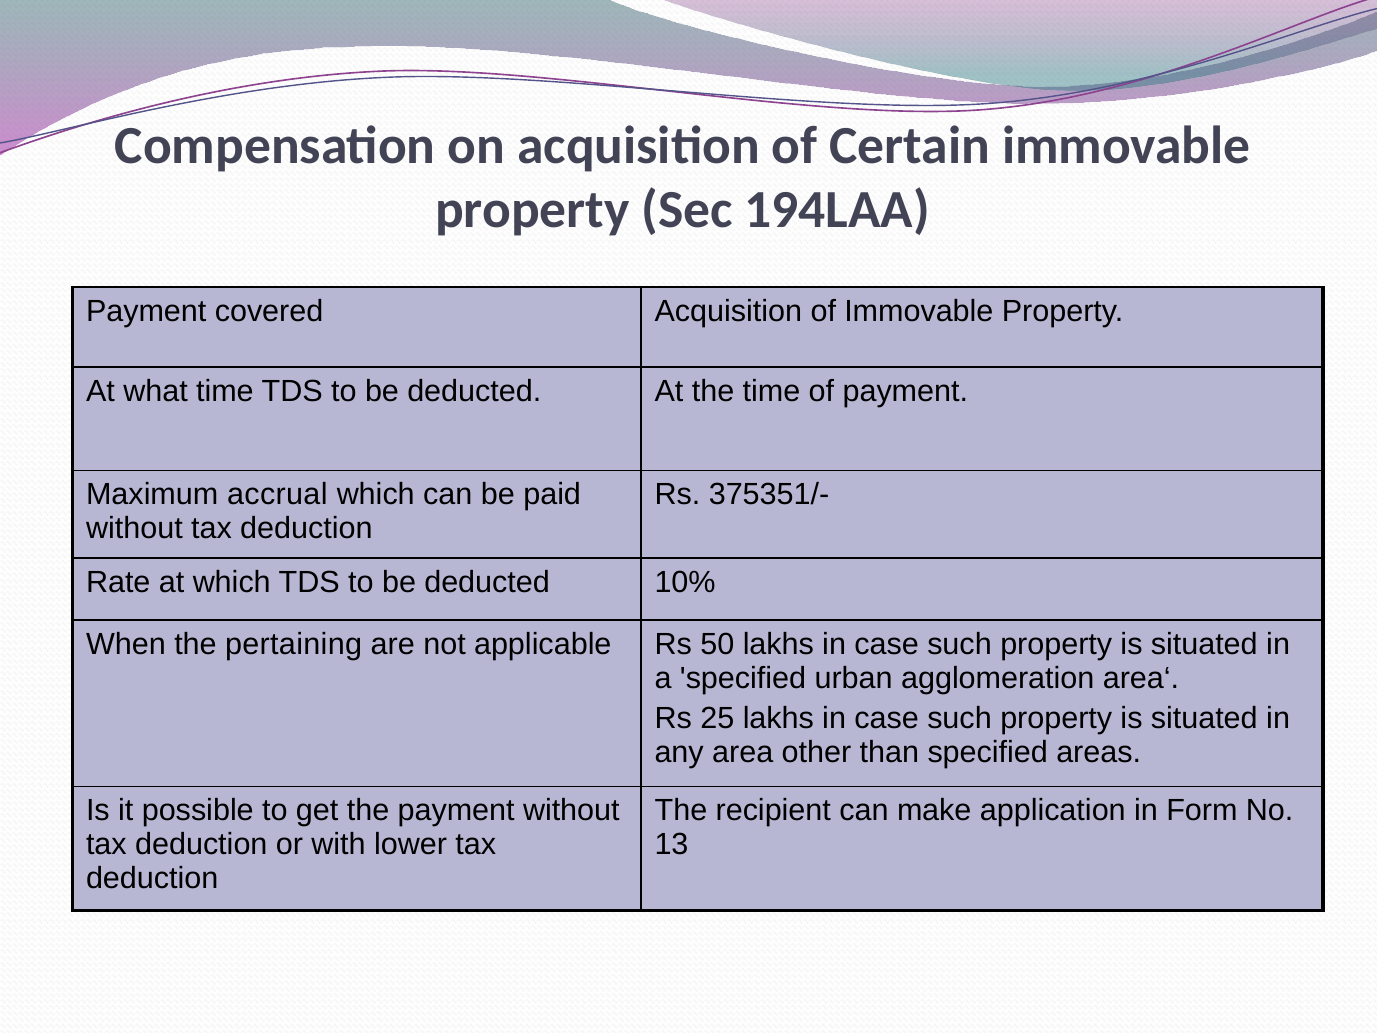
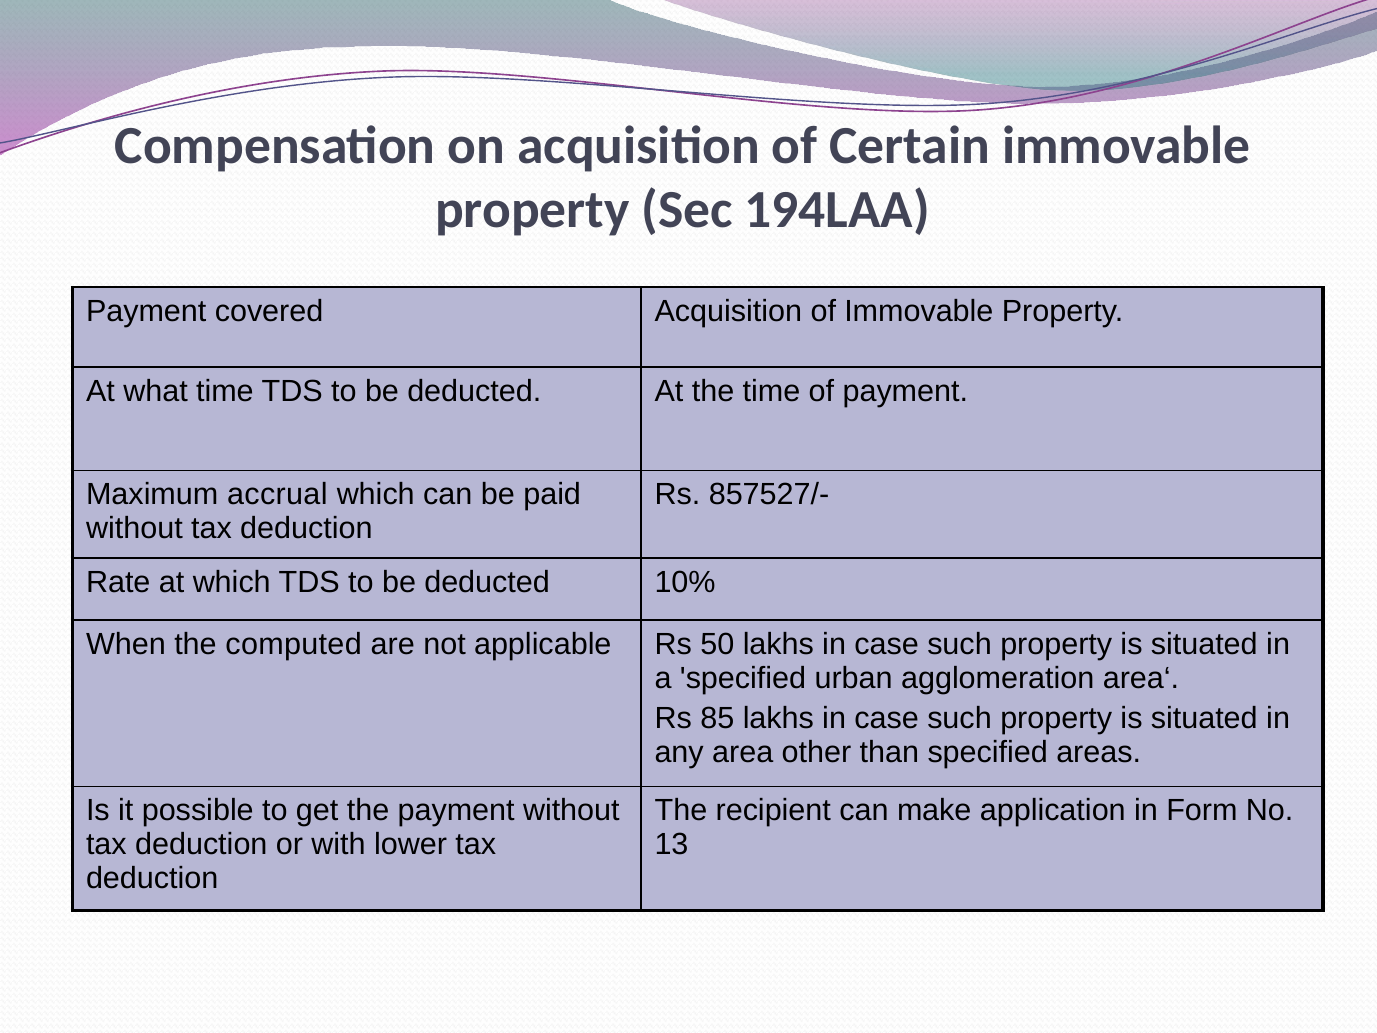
375351/-: 375351/- -> 857527/- (769, 495)
pertaining: pertaining -> computed (294, 644)
25: 25 -> 85 (717, 718)
